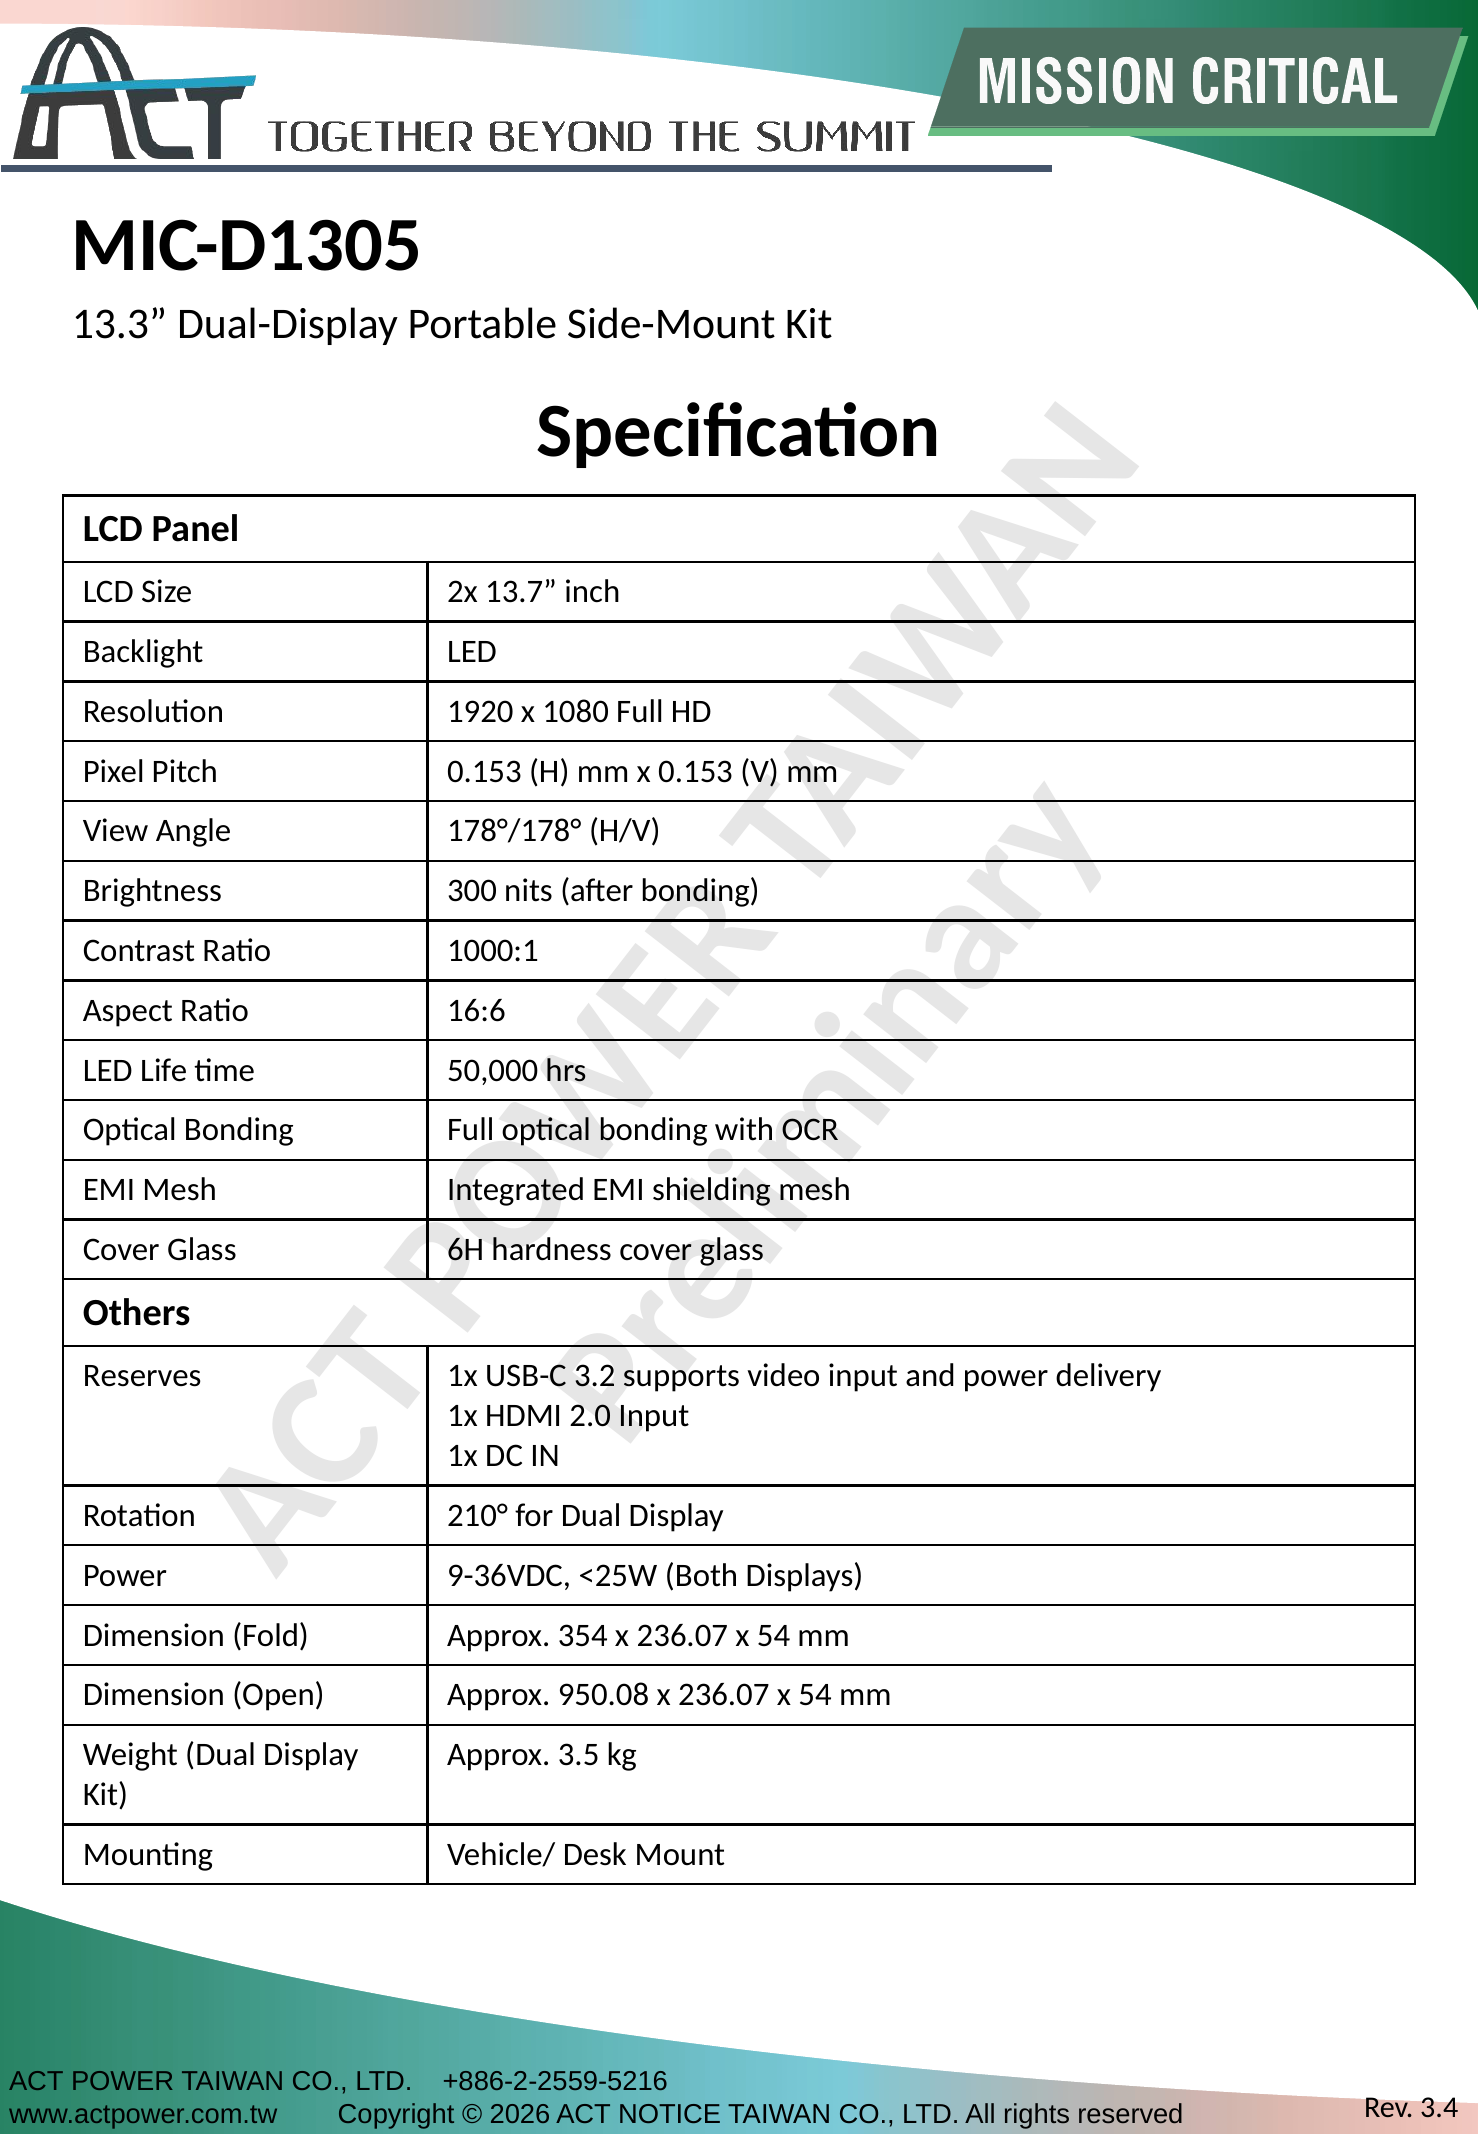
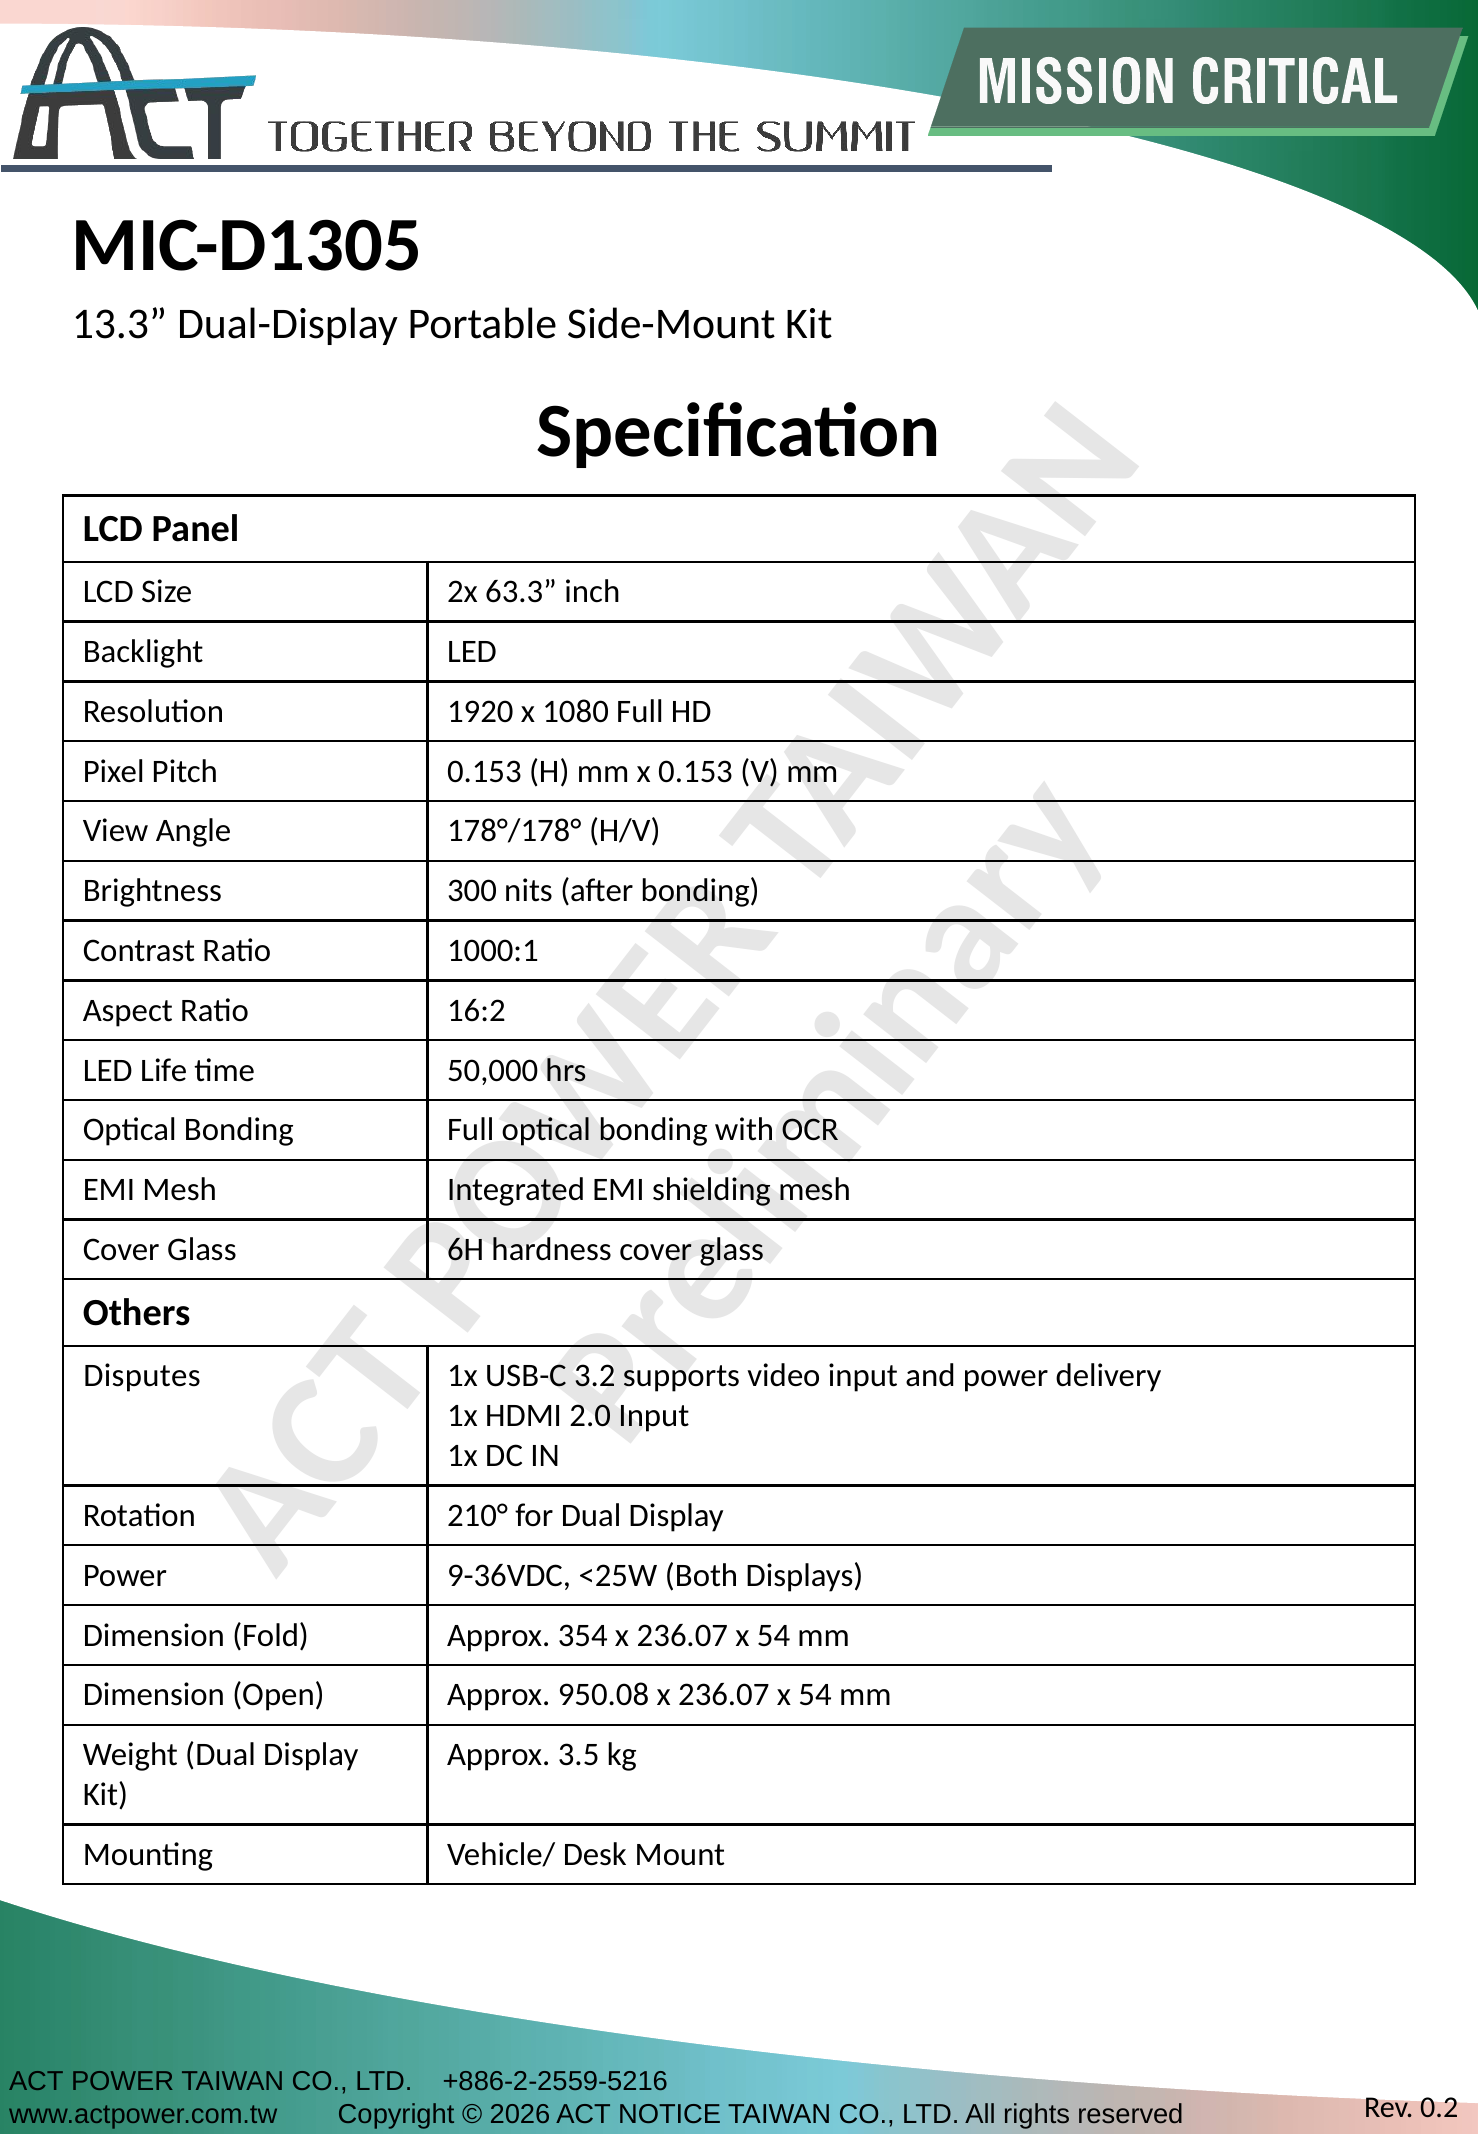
13.7: 13.7 -> 63.3 (521, 592)
16:6: 16:6 -> 16:2 (476, 1011)
Reserves: Reserves -> Disputes (142, 1376)
3.4: 3.4 -> 0.2 (1439, 2108)
